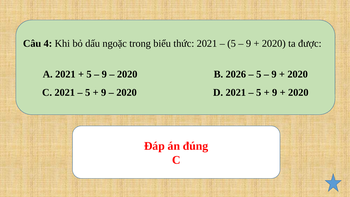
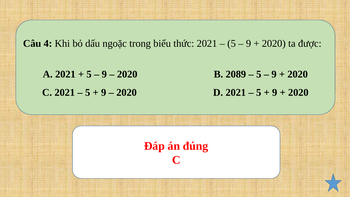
2026: 2026 -> 2089 (236, 74)
